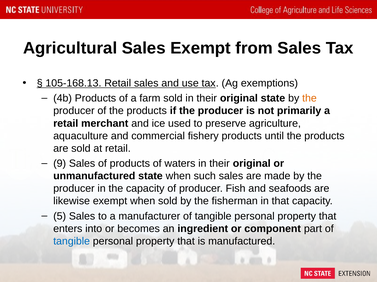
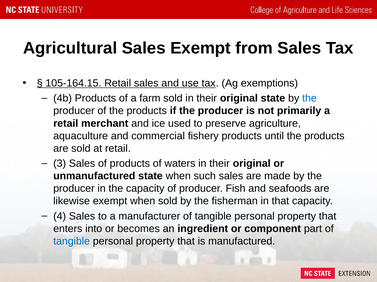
105-168.13: 105-168.13 -> 105-164.15 (73, 83)
the colour: orange -> blue (309, 98)
9: 9 -> 3 (60, 164)
5: 5 -> 4 (60, 217)
